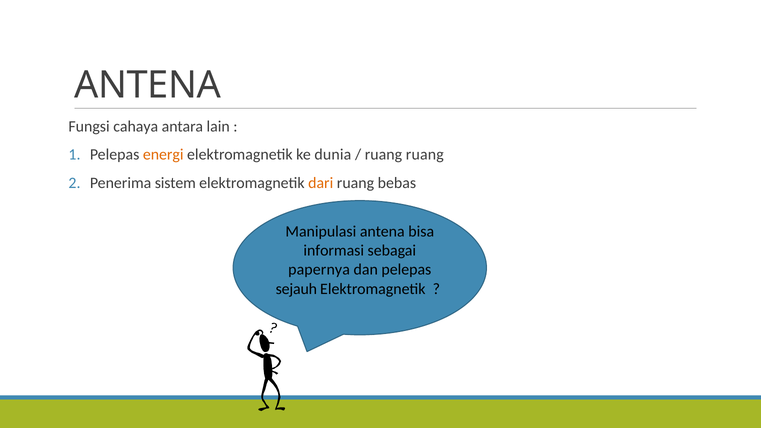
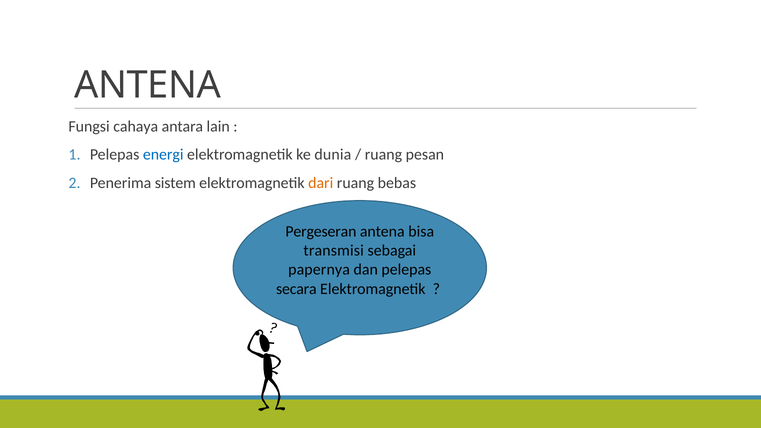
energi colour: orange -> blue (163, 155)
ruang ruang: ruang -> pesan (425, 155)
Manipulasi: Manipulasi -> Pergeseran (321, 232)
informasi: informasi -> transmisi (334, 251)
sejauh: sejauh -> secara (296, 289)
